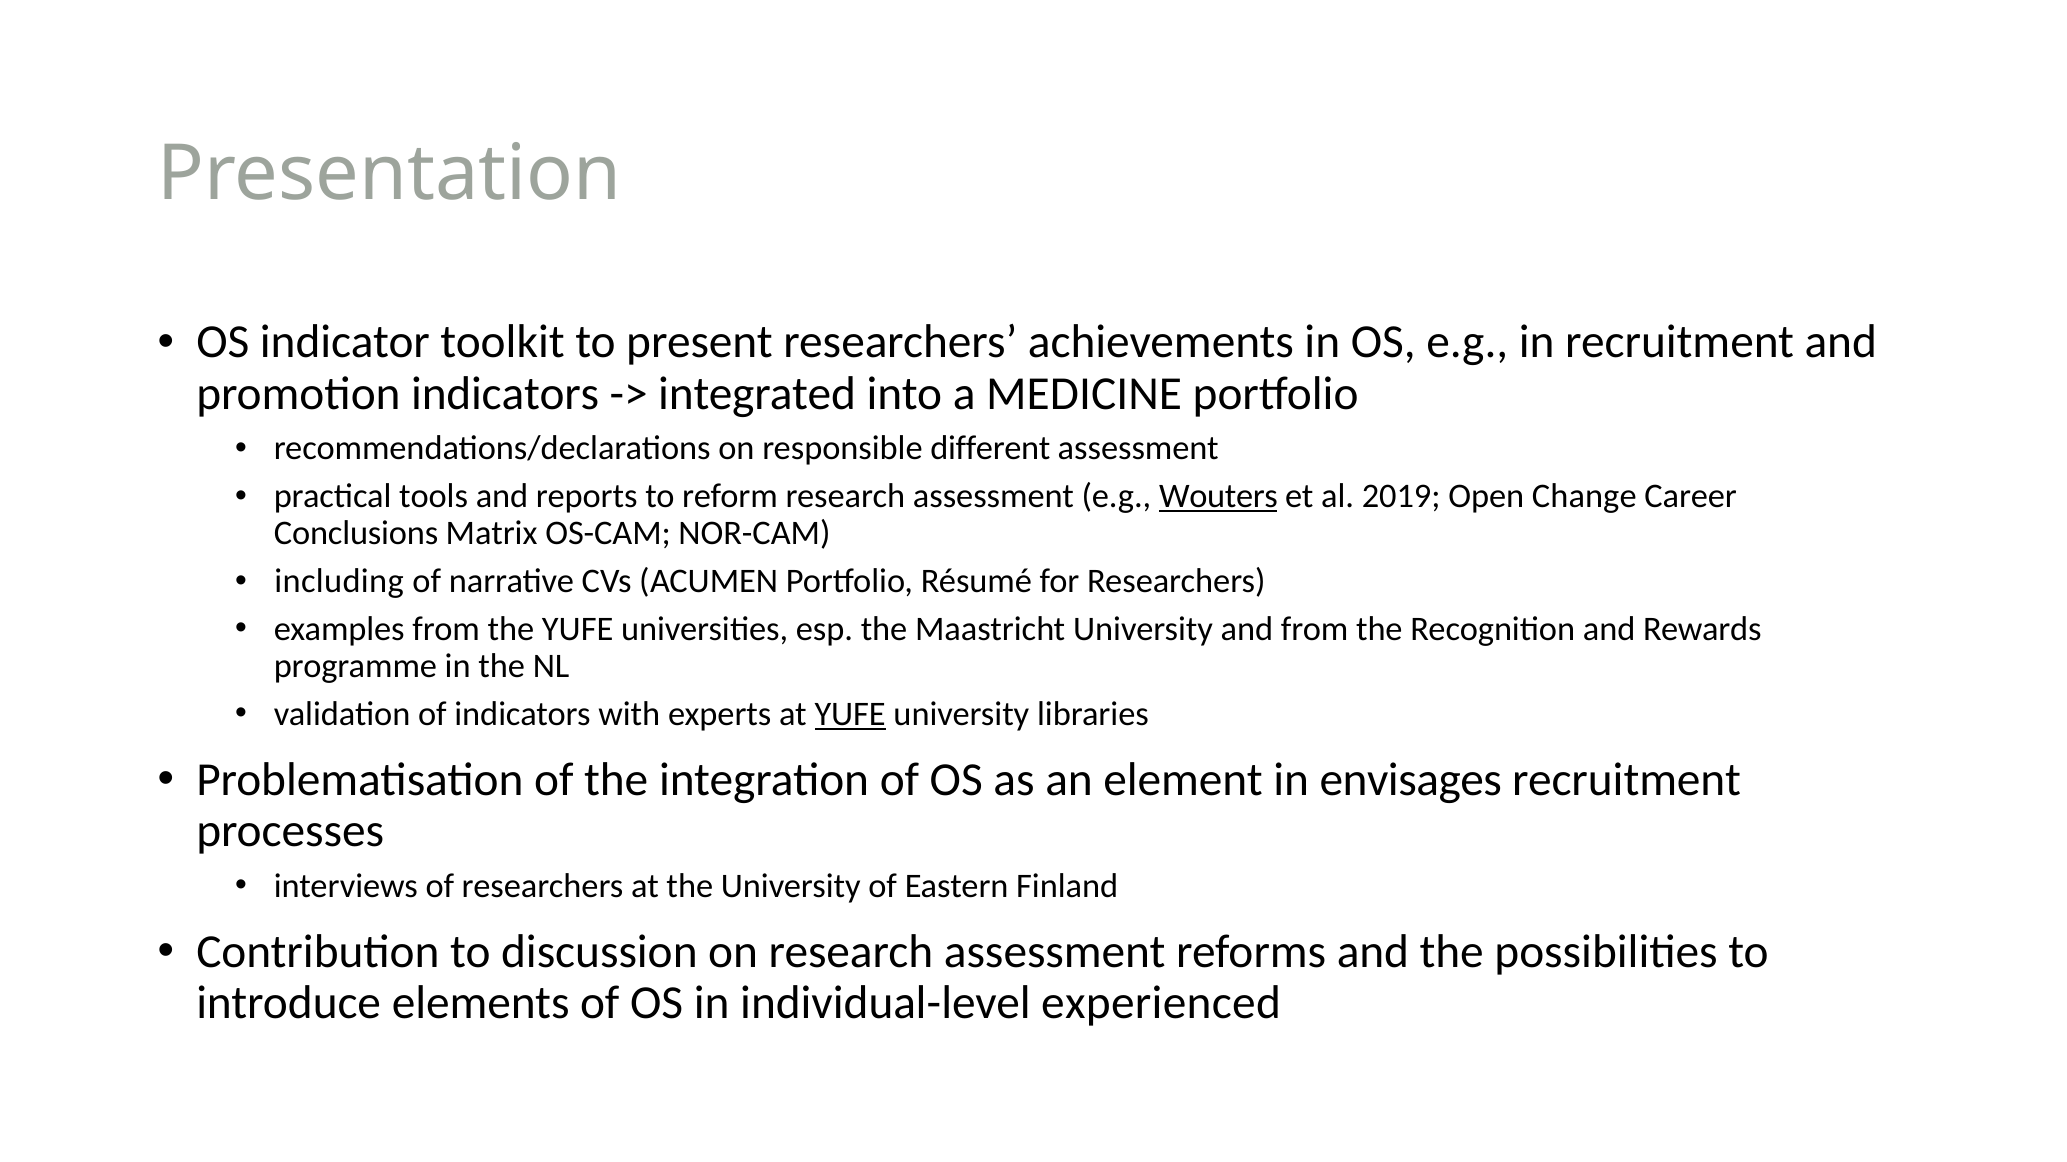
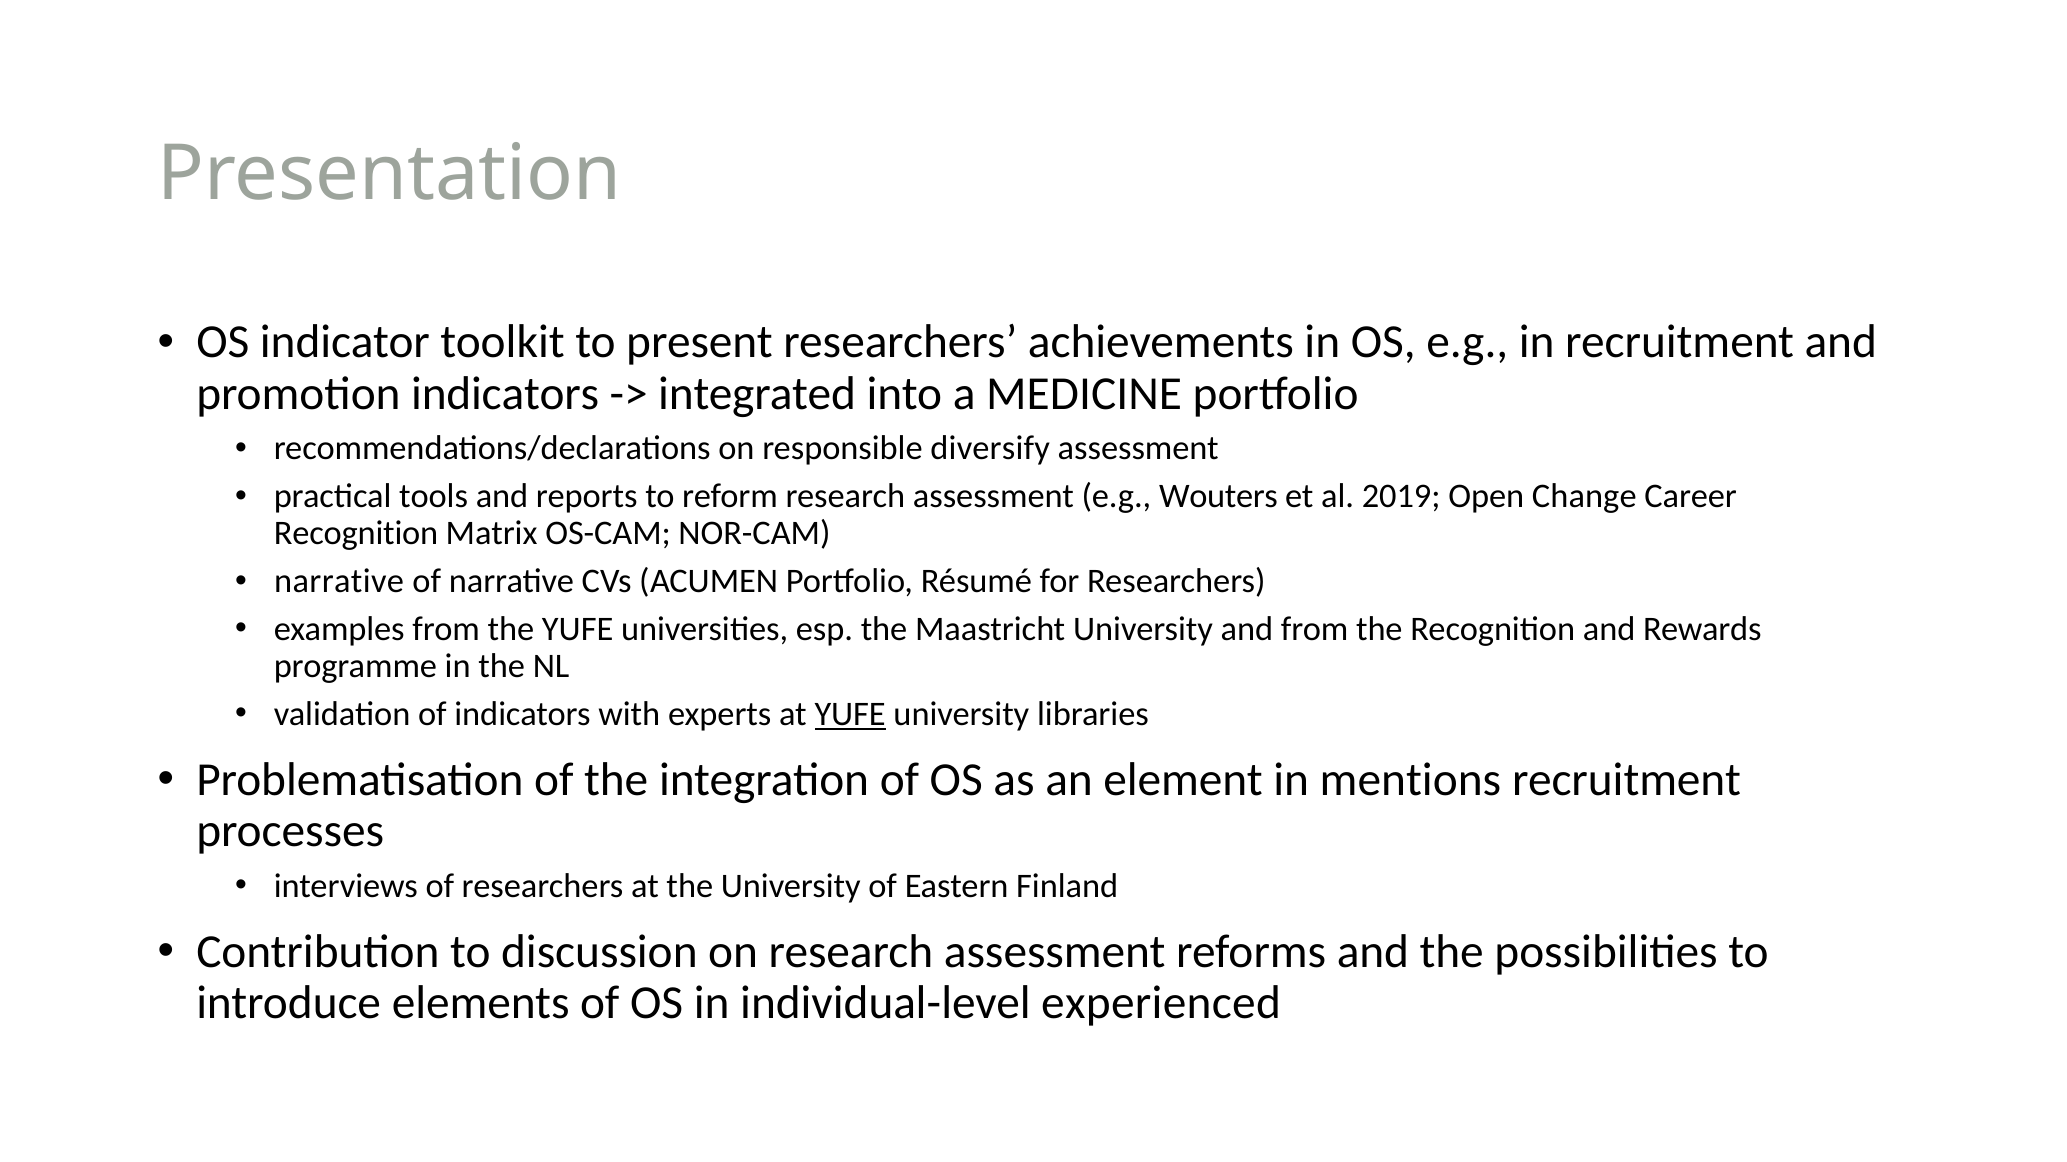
different: different -> diversify (990, 449)
Wouters underline: present -> none (1218, 497)
Conclusions: Conclusions -> Recognition (356, 534)
including: including -> narrative (339, 582)
envisages: envisages -> mentions (1410, 780)
